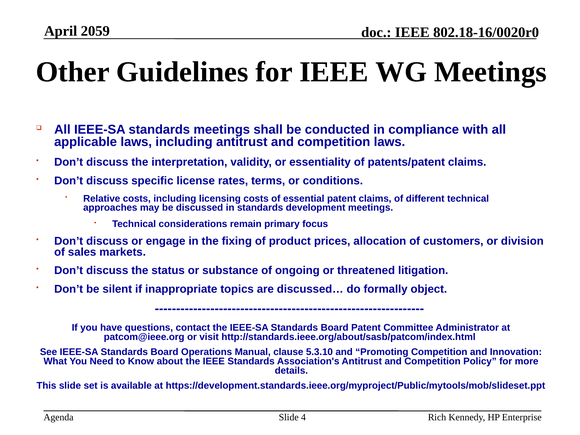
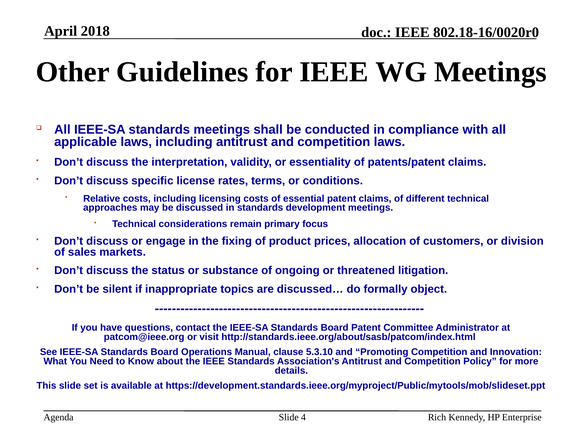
2059: 2059 -> 2018 (95, 31)
